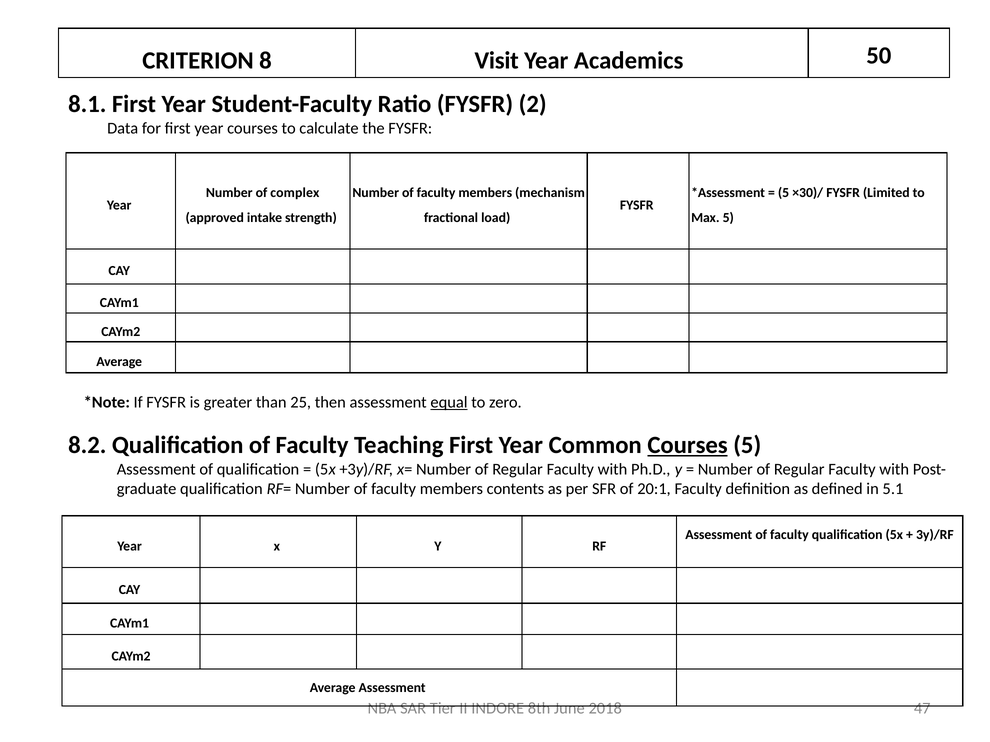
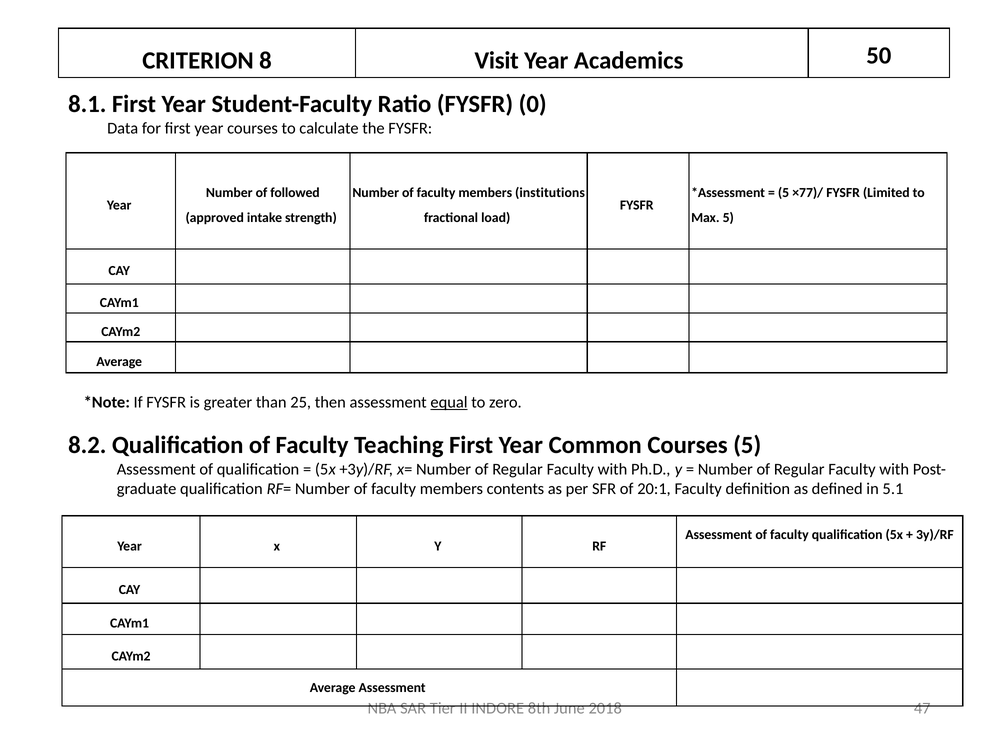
2: 2 -> 0 (533, 104)
complex: complex -> followed (295, 193)
mechanism: mechanism -> institutions (550, 193)
×30)/: ×30)/ -> ×77)/ (808, 193)
Courses underline: present -> none (688, 445)
